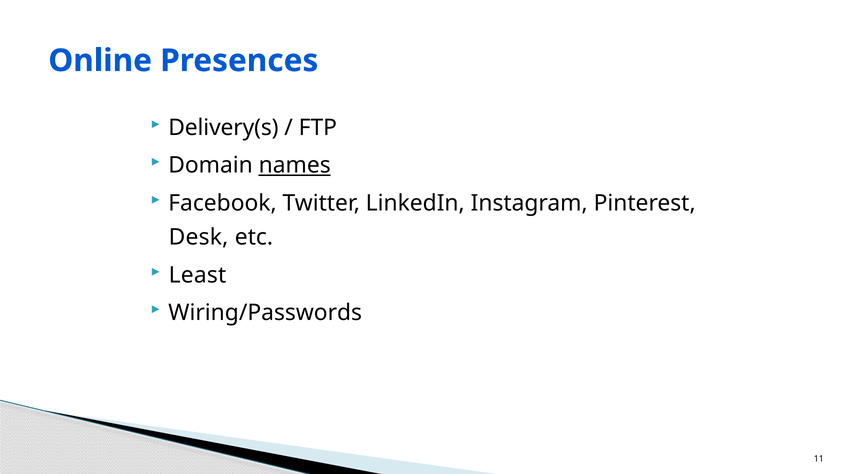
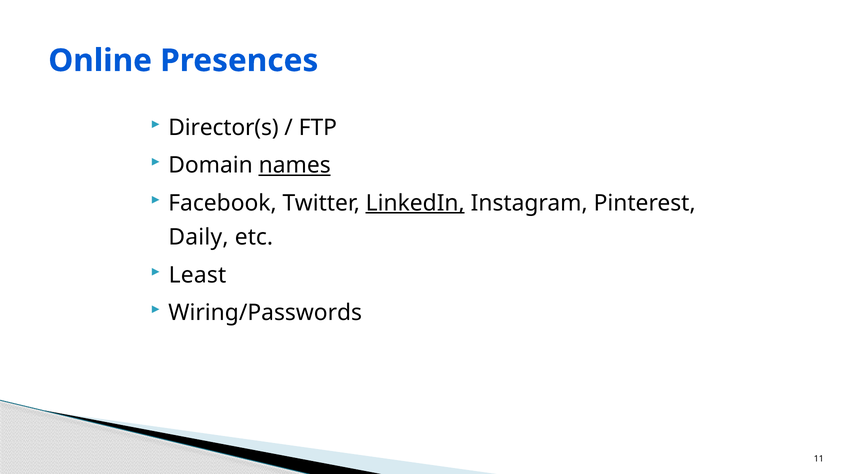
Delivery(s: Delivery(s -> Director(s (223, 128)
LinkedIn underline: none -> present (415, 203)
Desk: Desk -> Daily (199, 237)
